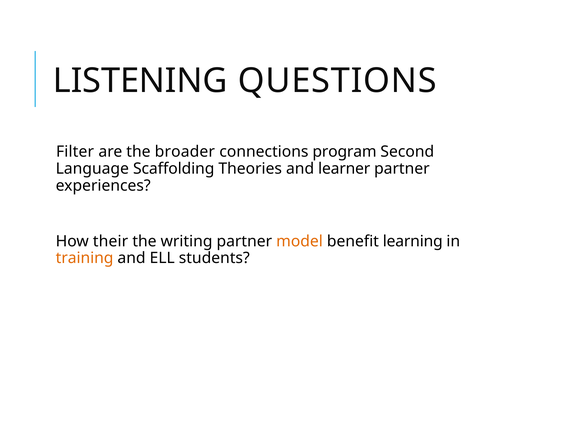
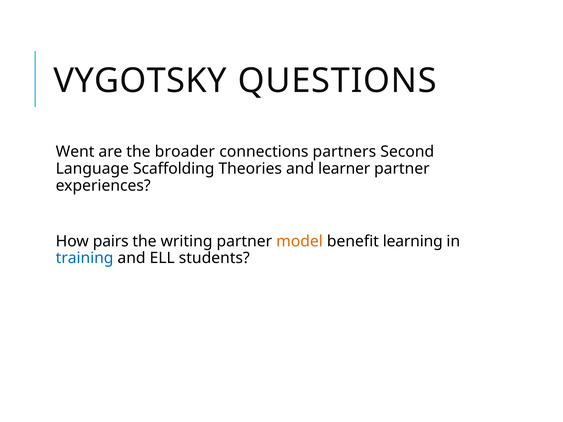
LISTENING: LISTENING -> VYGOTSKY (140, 81)
Filter: Filter -> Went (75, 152)
program: program -> partners (344, 152)
their: their -> pairs (111, 241)
training colour: orange -> blue (85, 258)
